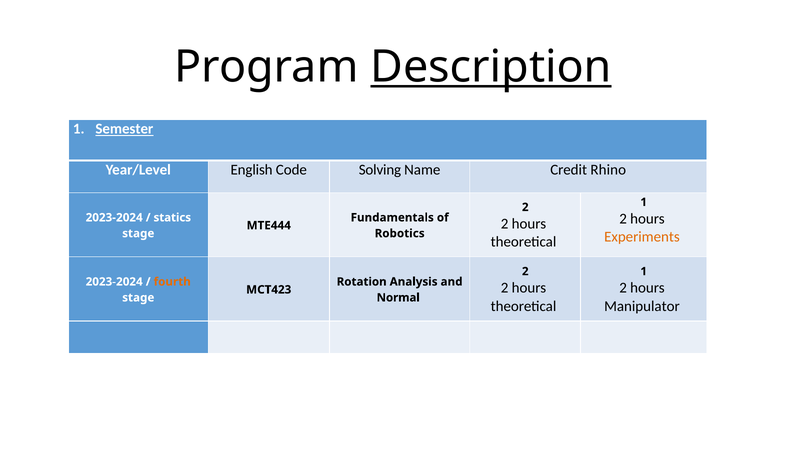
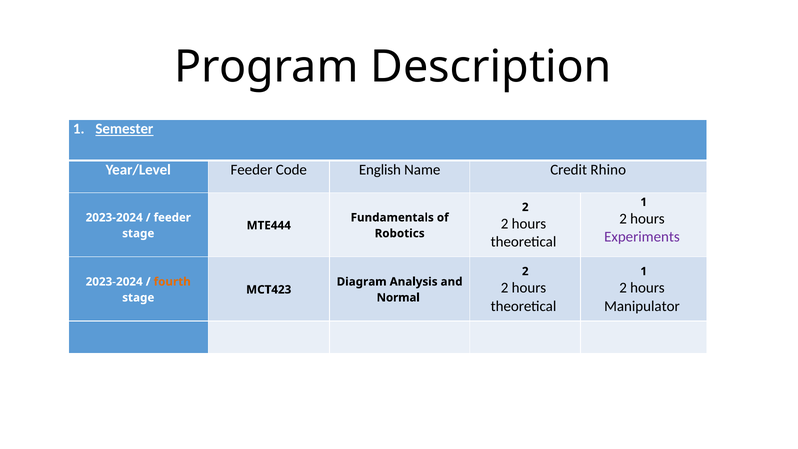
Description underline: present -> none (491, 67)
Year/Level English: English -> Feeder (252, 170)
Solving: Solving -> English (380, 170)
statics: statics -> feeder (172, 217)
Experiments colour: orange -> purple (642, 237)
Rotation: Rotation -> Diagram (362, 282)
